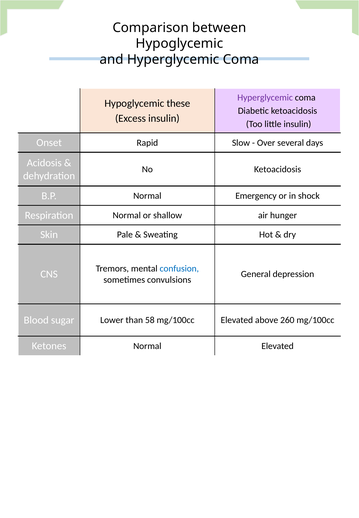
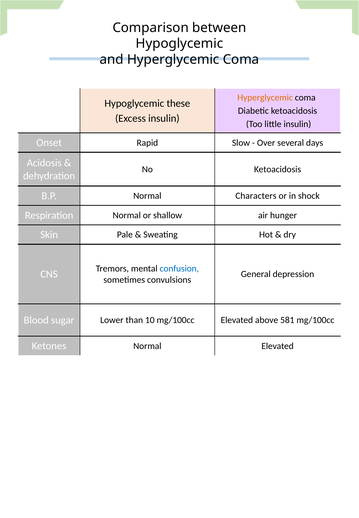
Hyperglycemic colour: purple -> orange (265, 98)
Emergency: Emergency -> Characters (256, 196)
58: 58 -> 10 (150, 320)
260: 260 -> 581 (287, 320)
